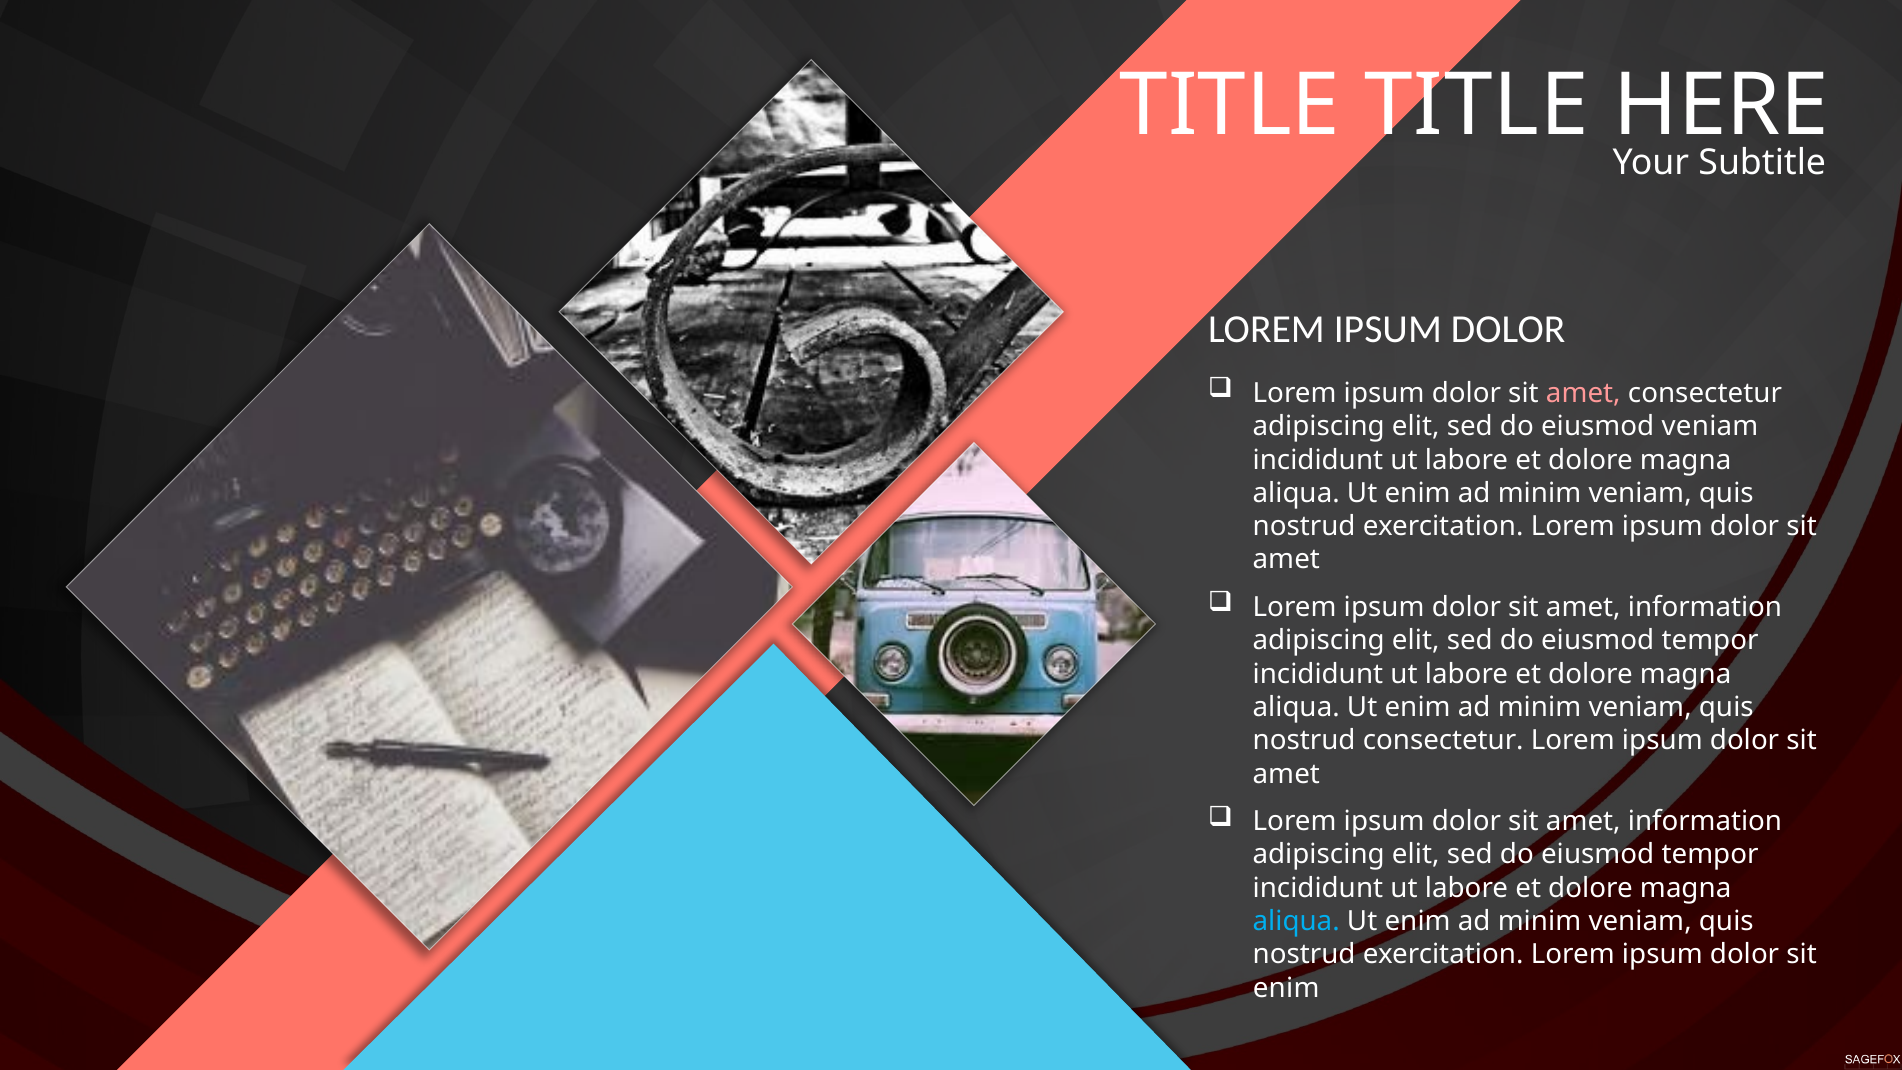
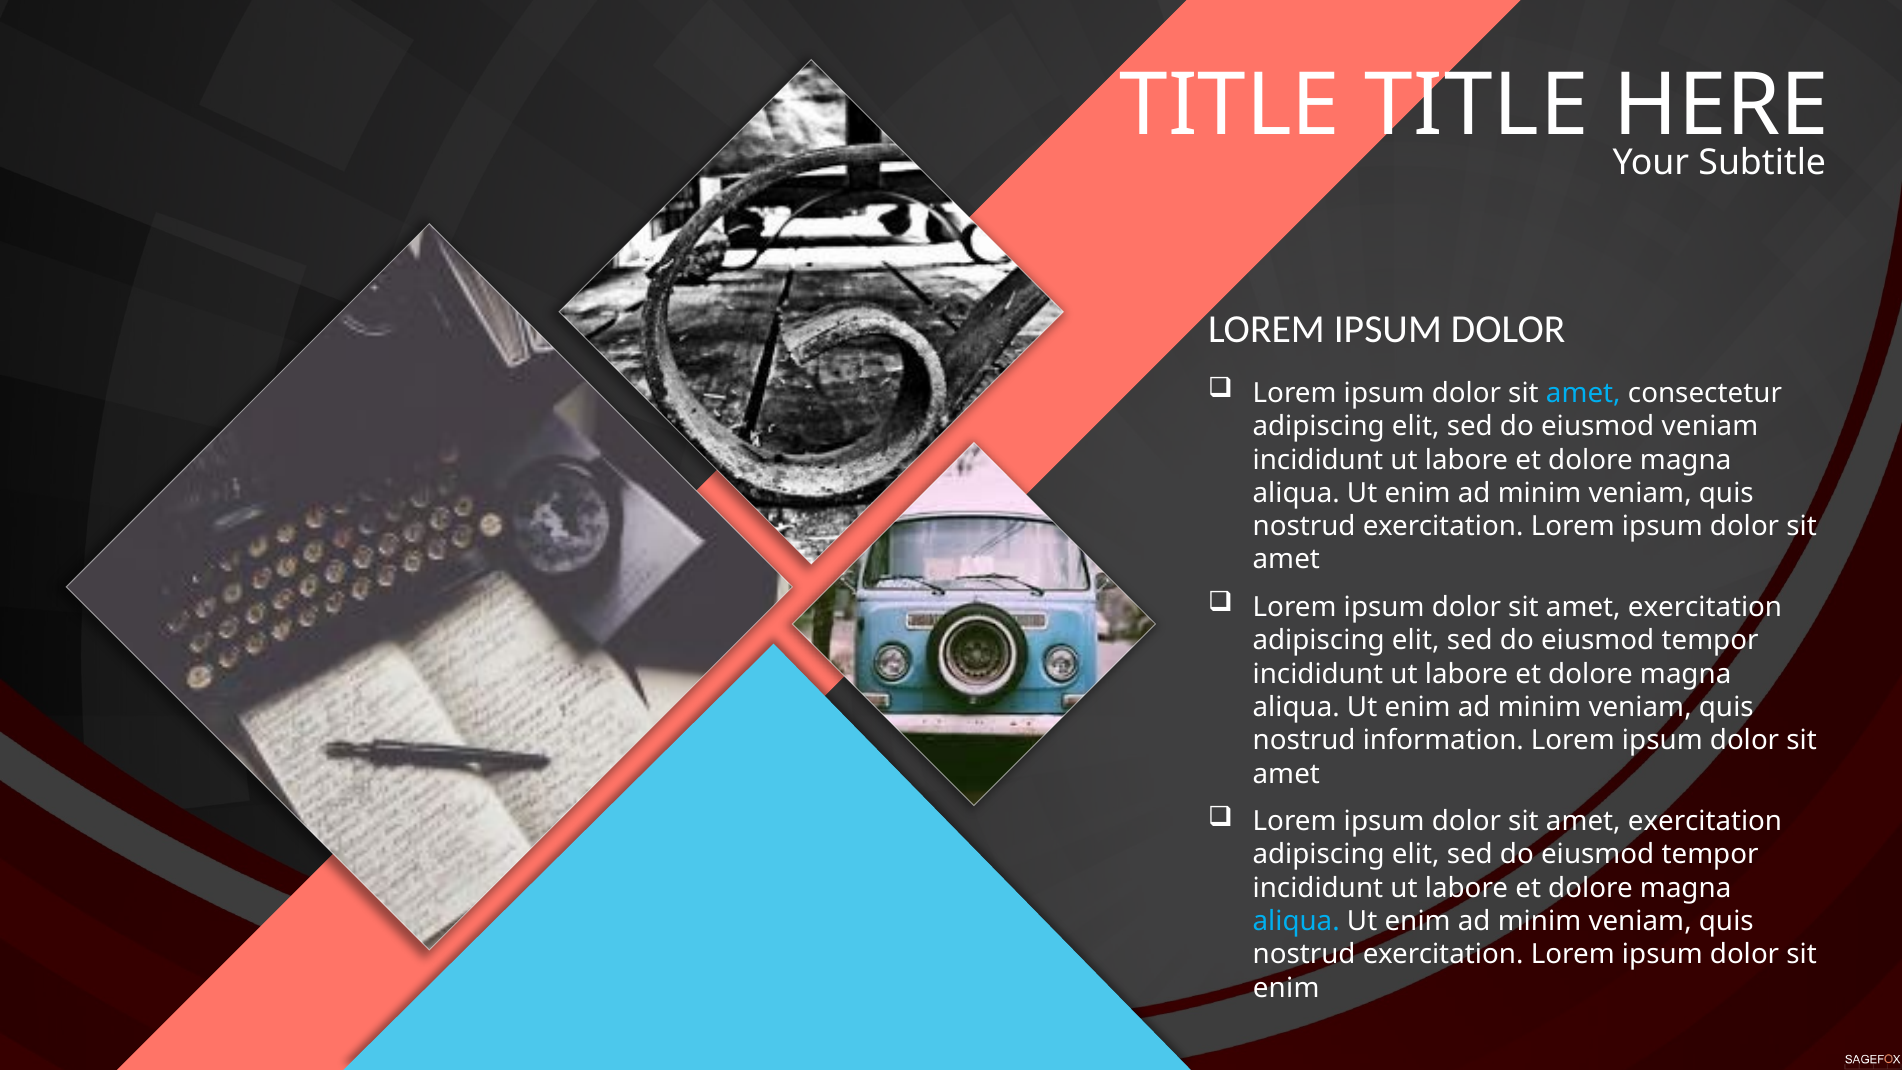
amet colour: pink -> light blue (1583, 393)
information: information -> exercitation (1705, 607)
nostrud consectetur: consectetur -> information (1443, 740)
information: information -> exercitation (1705, 821)
